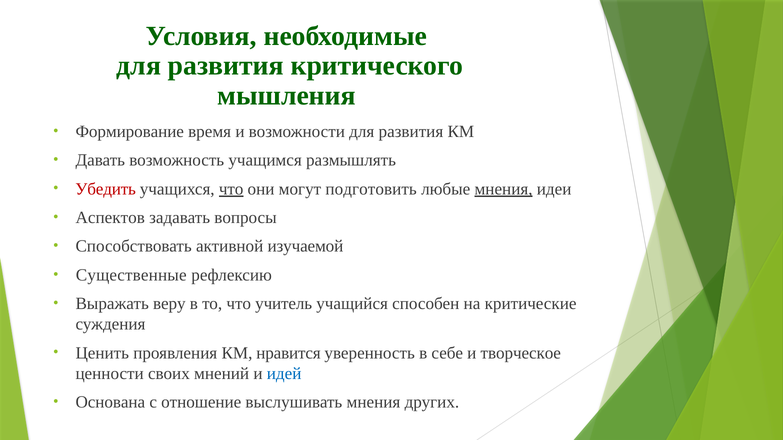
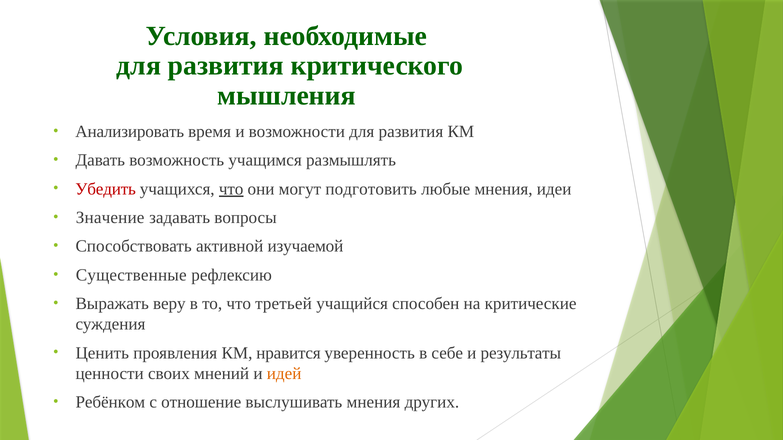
Формирование: Формирование -> Анализировать (130, 132)
мнения underline: present -> none (504, 189)
Аспектов: Аспектов -> Значение (110, 218)
учитель: учитель -> третьей (284, 304)
творческое: творческое -> результаты (521, 353)
идей colour: blue -> orange (284, 374)
Основана: Основана -> Ребёнком (110, 402)
